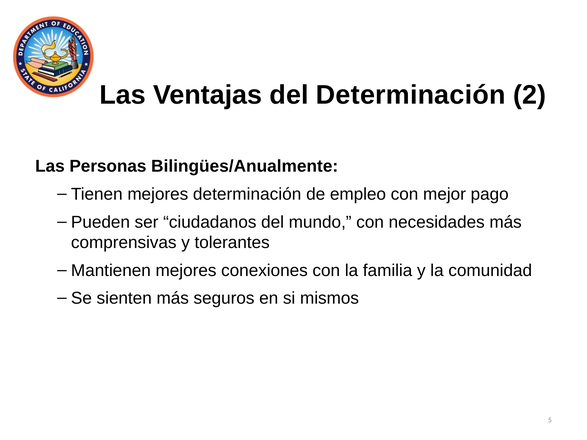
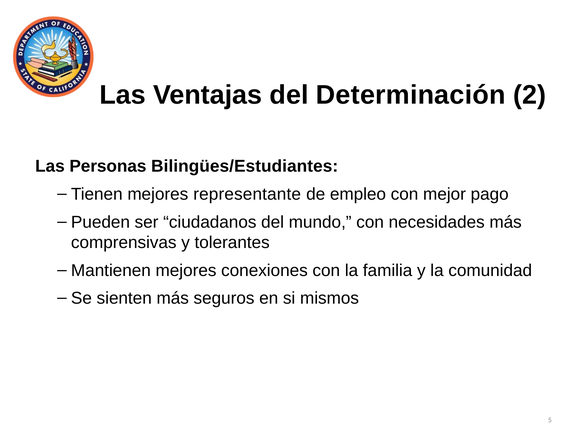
Bilingües/Anualmente: Bilingües/Anualmente -> Bilingües/Estudiantes (245, 166)
mejores determinación: determinación -> representante (247, 194)
